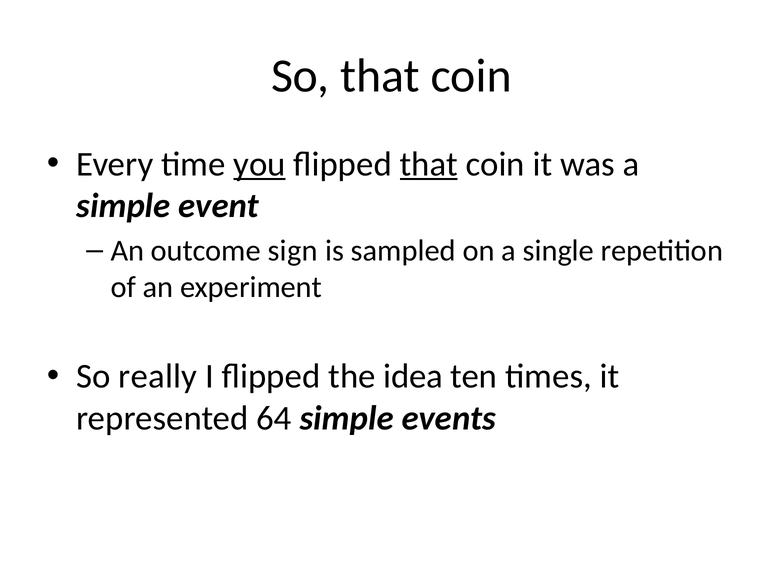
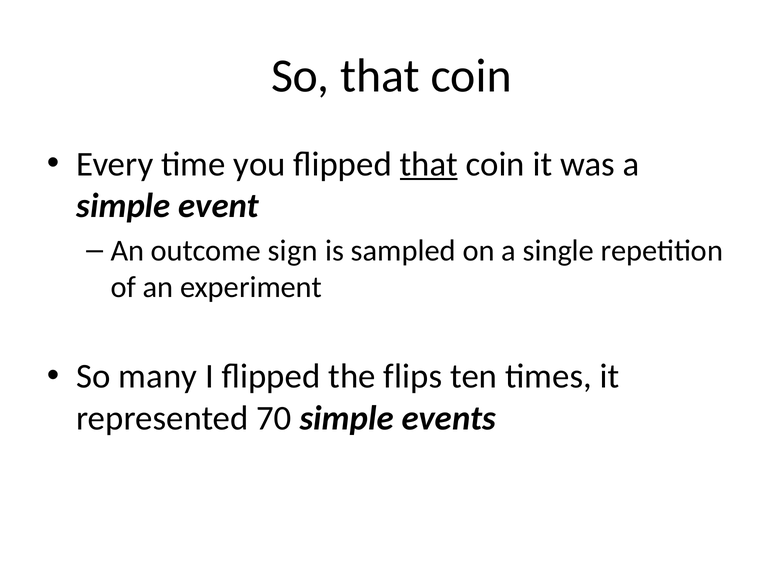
you underline: present -> none (260, 164)
really: really -> many (158, 377)
idea: idea -> flips (413, 377)
64: 64 -> 70 (274, 418)
